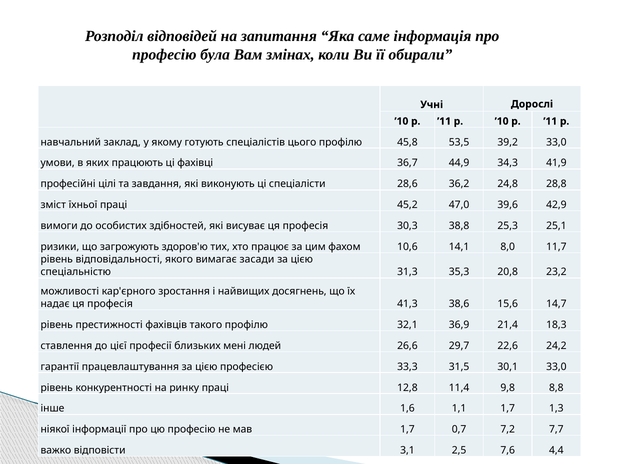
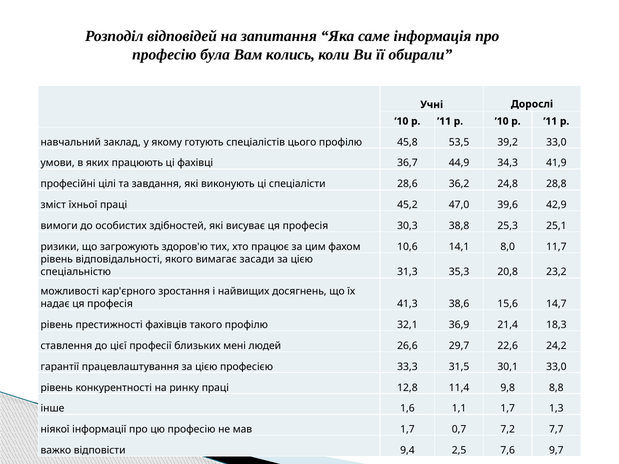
змінах: змінах -> колись (290, 55)
3,1: 3,1 -> 9,4 (407, 451)
4,4: 4,4 -> 9,7 (556, 451)
